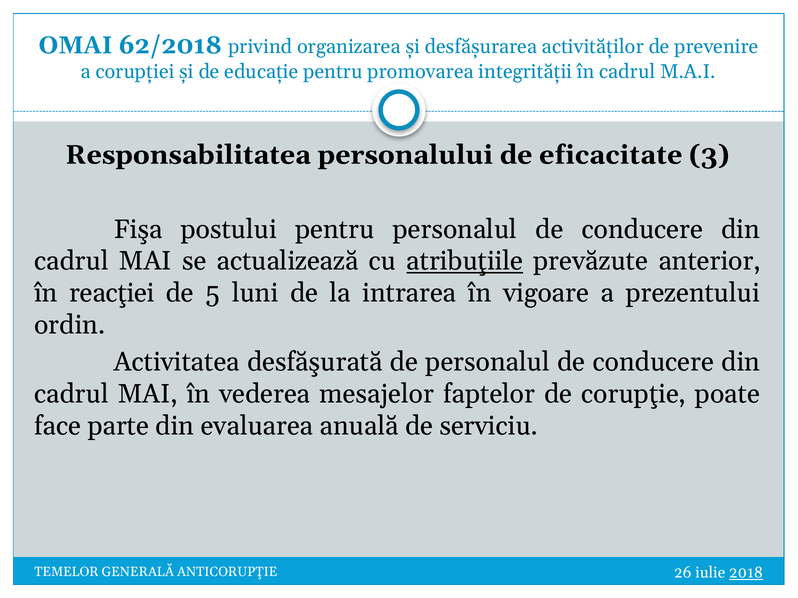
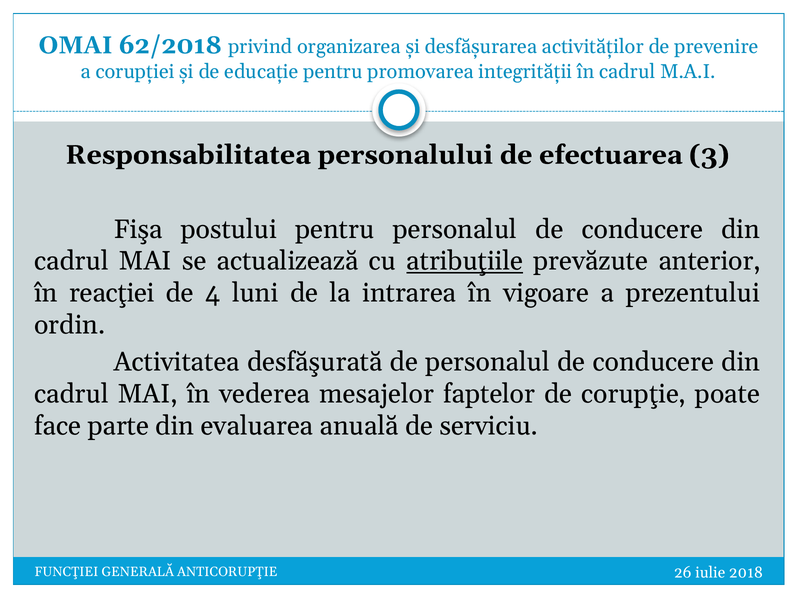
eficacitate: eficacitate -> efectuarea (611, 155)
5: 5 -> 4 (213, 293)
TEMELOR: TEMELOR -> FUNCŢIEI (66, 572)
2018 underline: present -> none (746, 573)
